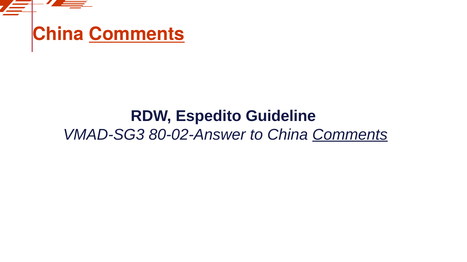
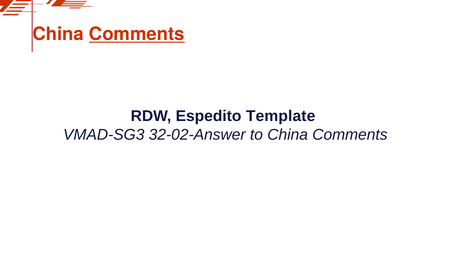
Guideline: Guideline -> Template (281, 116)
80-02-Answer: 80-02-Answer -> 32-02-Answer (197, 135)
Comments underline: present -> none (350, 135)
